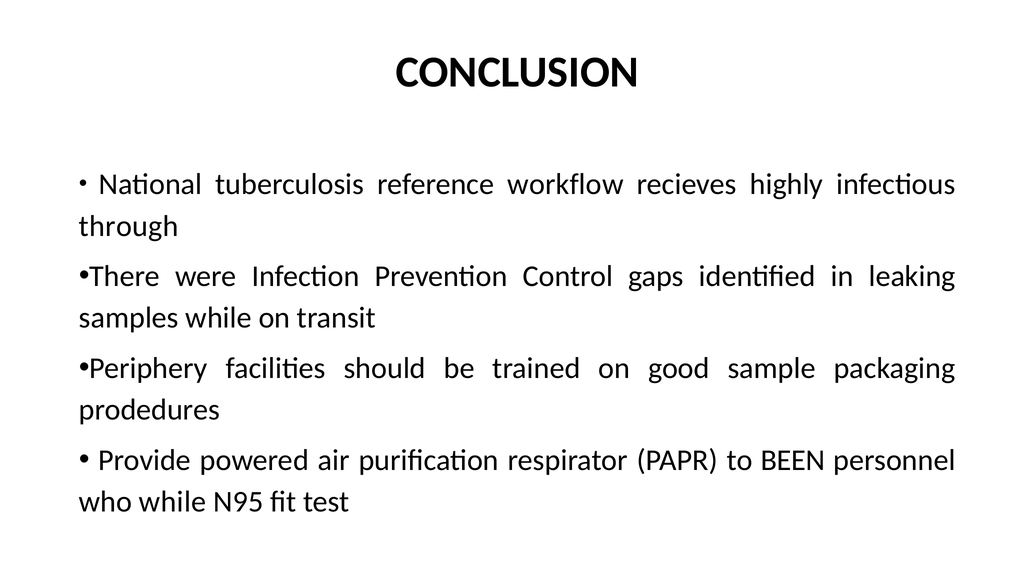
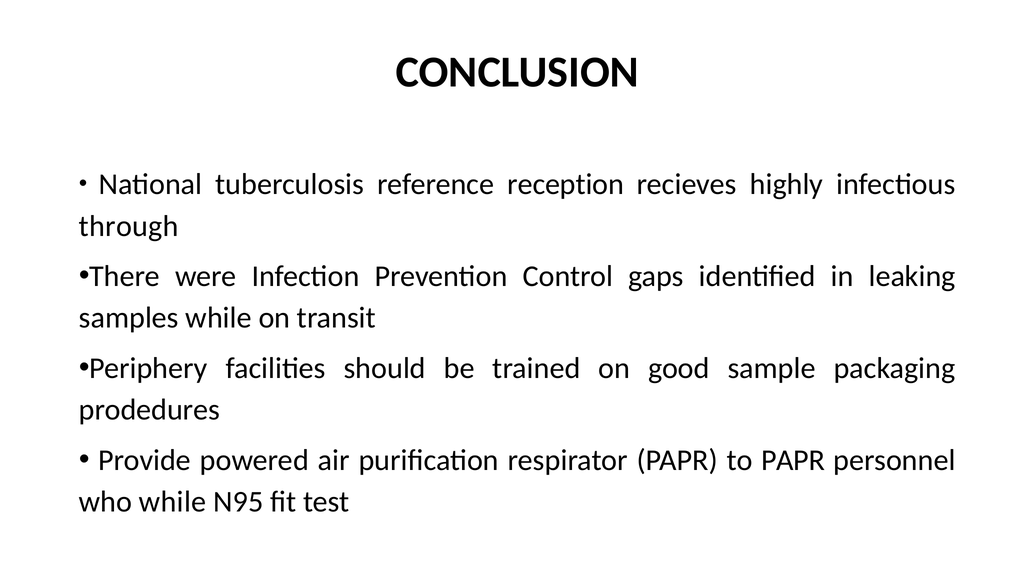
workflow: workflow -> reception (566, 184)
to BEEN: BEEN -> PAPR (793, 460)
